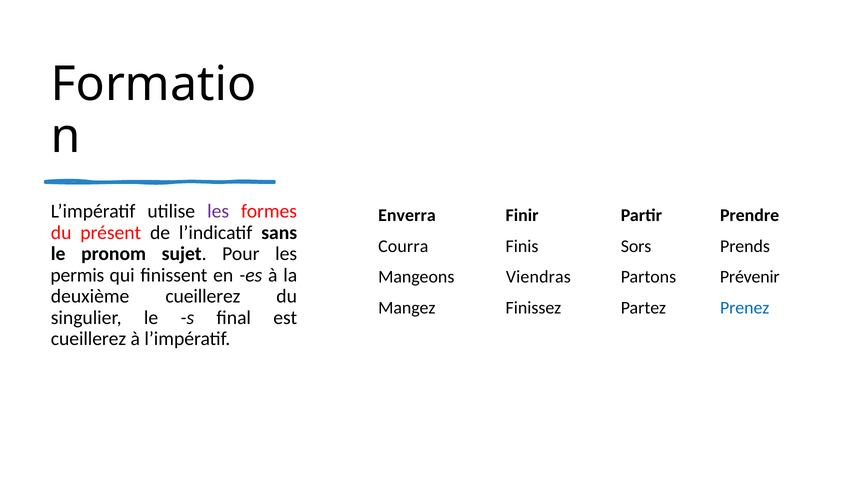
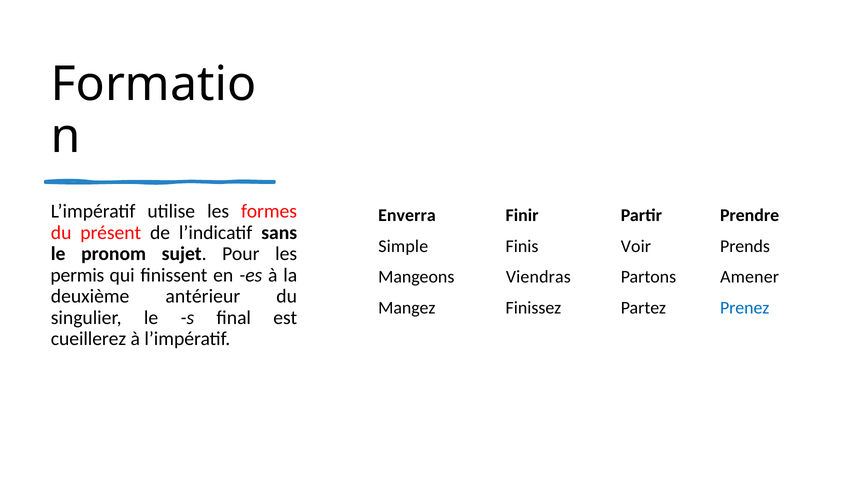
les colour: purple -> black (218, 211)
Courra: Courra -> Simple (403, 246)
Sors: Sors -> Voir (636, 246)
Prévenir: Prévenir -> Amener (750, 277)
deuxième cueillerez: cueillerez -> antérieur (203, 296)
